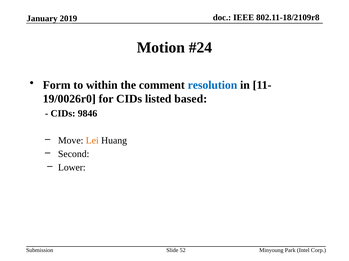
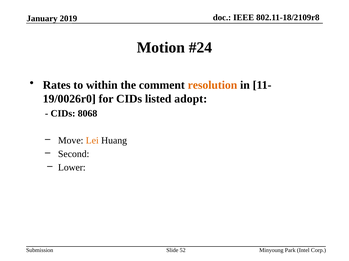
Form: Form -> Rates (57, 85)
resolution colour: blue -> orange (212, 85)
based: based -> adopt (191, 99)
9846: 9846 -> 8068 (88, 114)
